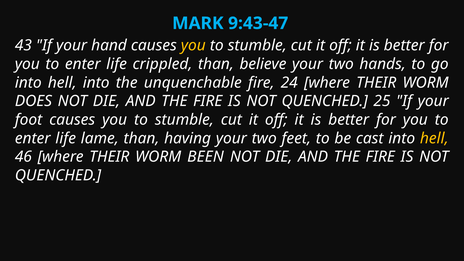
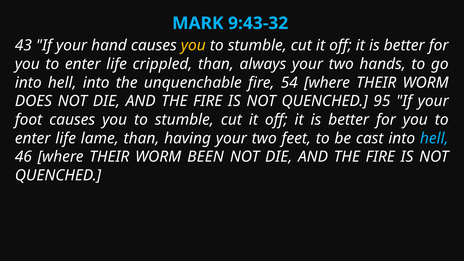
9:43-47: 9:43-47 -> 9:43-32 (258, 23)
believe: believe -> always (263, 64)
24: 24 -> 54 (289, 83)
25: 25 -> 95 (382, 101)
hell colour: yellow -> light blue (434, 138)
